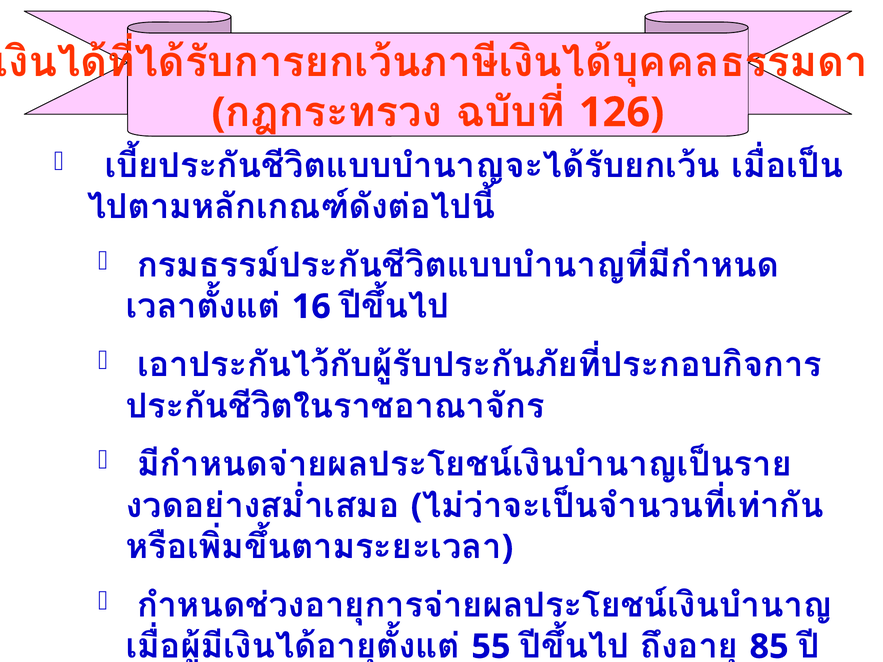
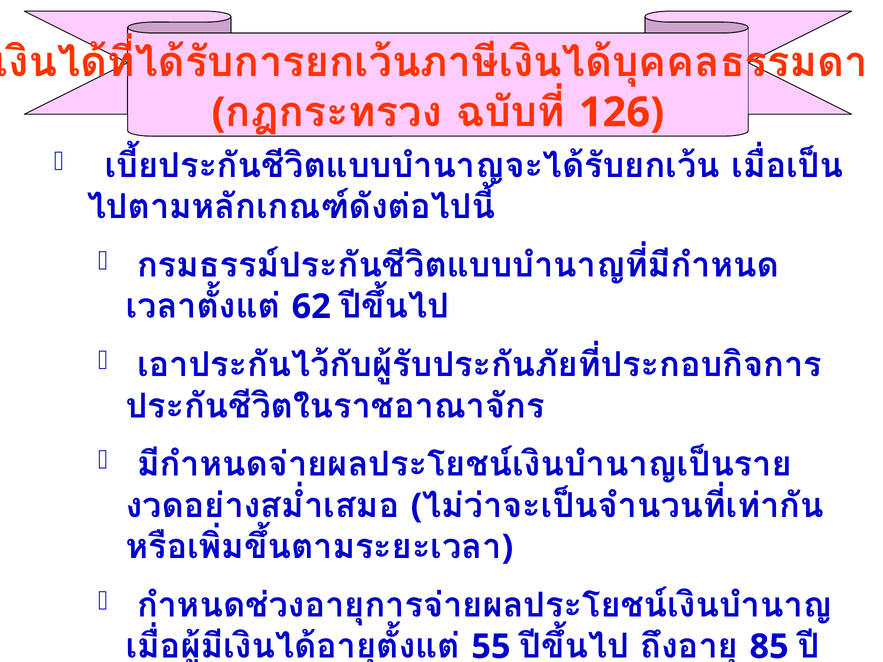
16: 16 -> 62 (311, 307)
